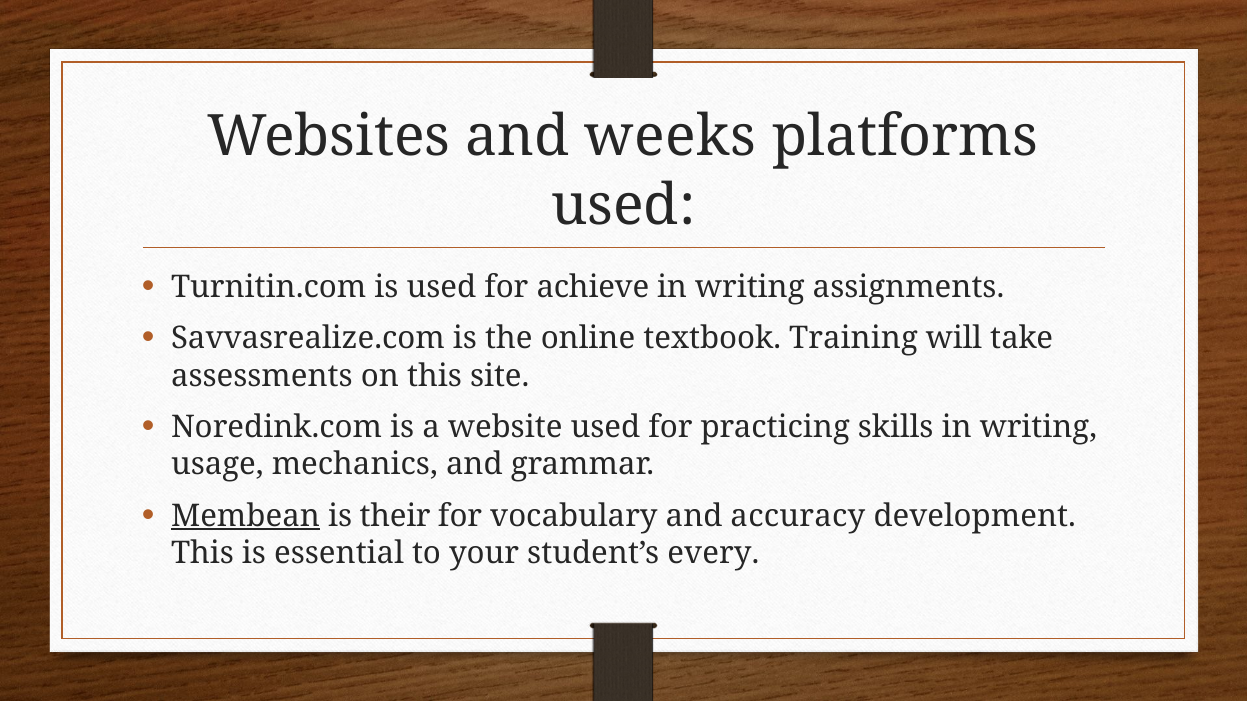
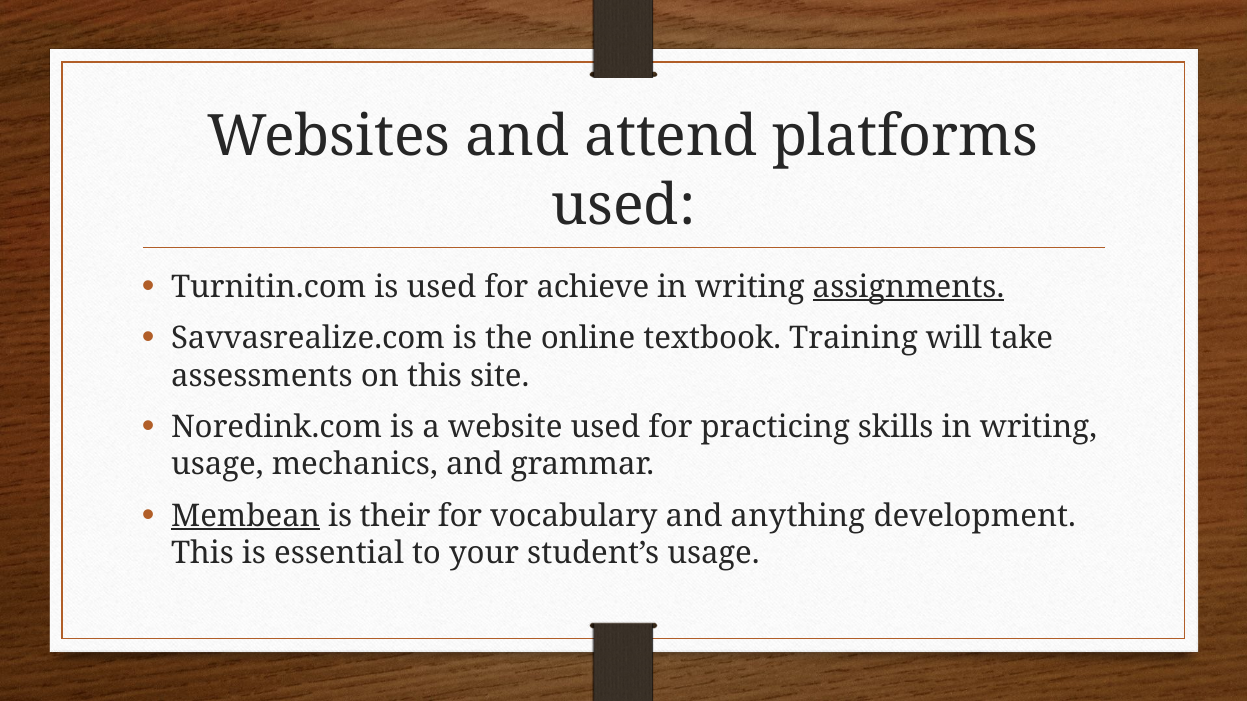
weeks: weeks -> attend (671, 137)
assignments underline: none -> present (909, 287)
accuracy: accuracy -> anything (798, 516)
student’s every: every -> usage (713, 554)
